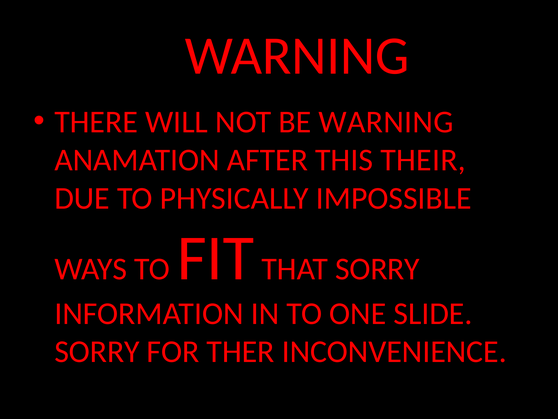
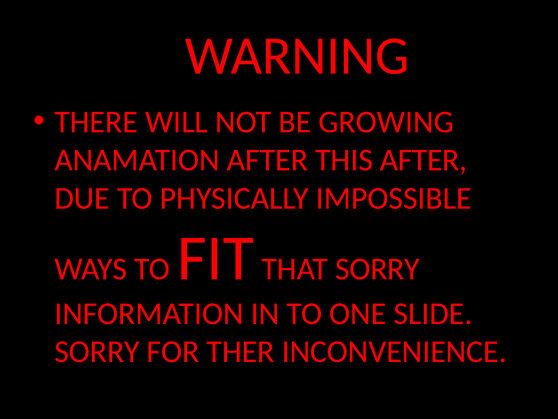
BE WARNING: WARNING -> GROWING (386, 122)
THIS THEIR: THEIR -> AFTER (423, 160)
